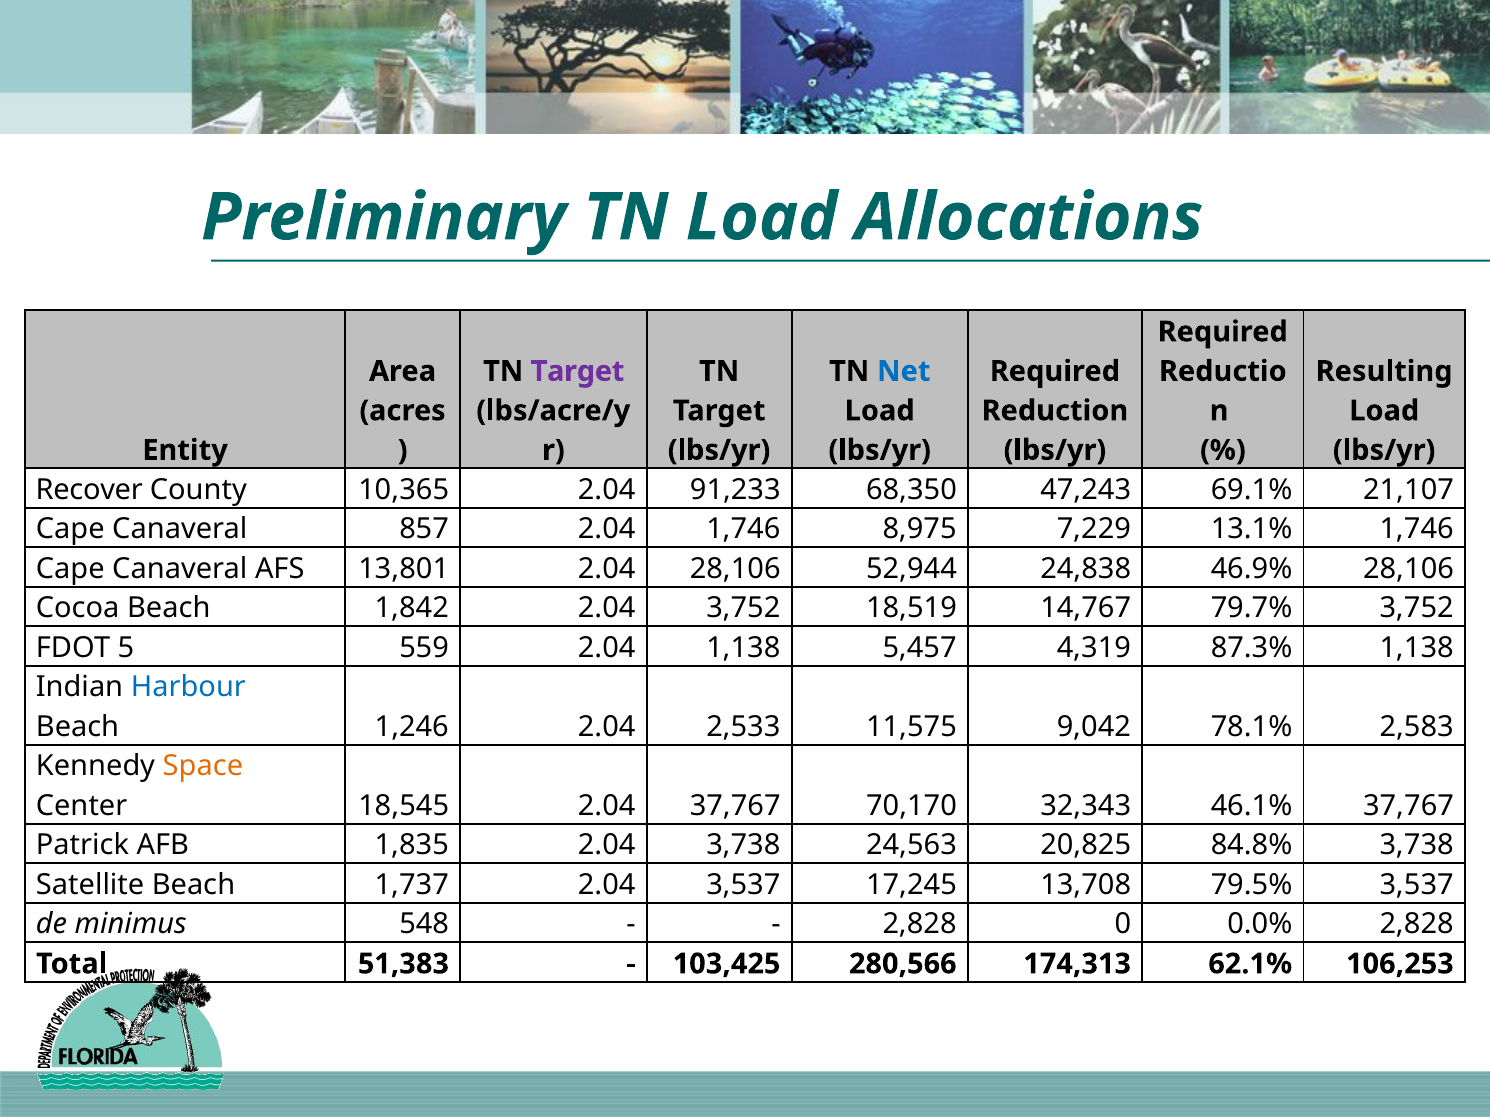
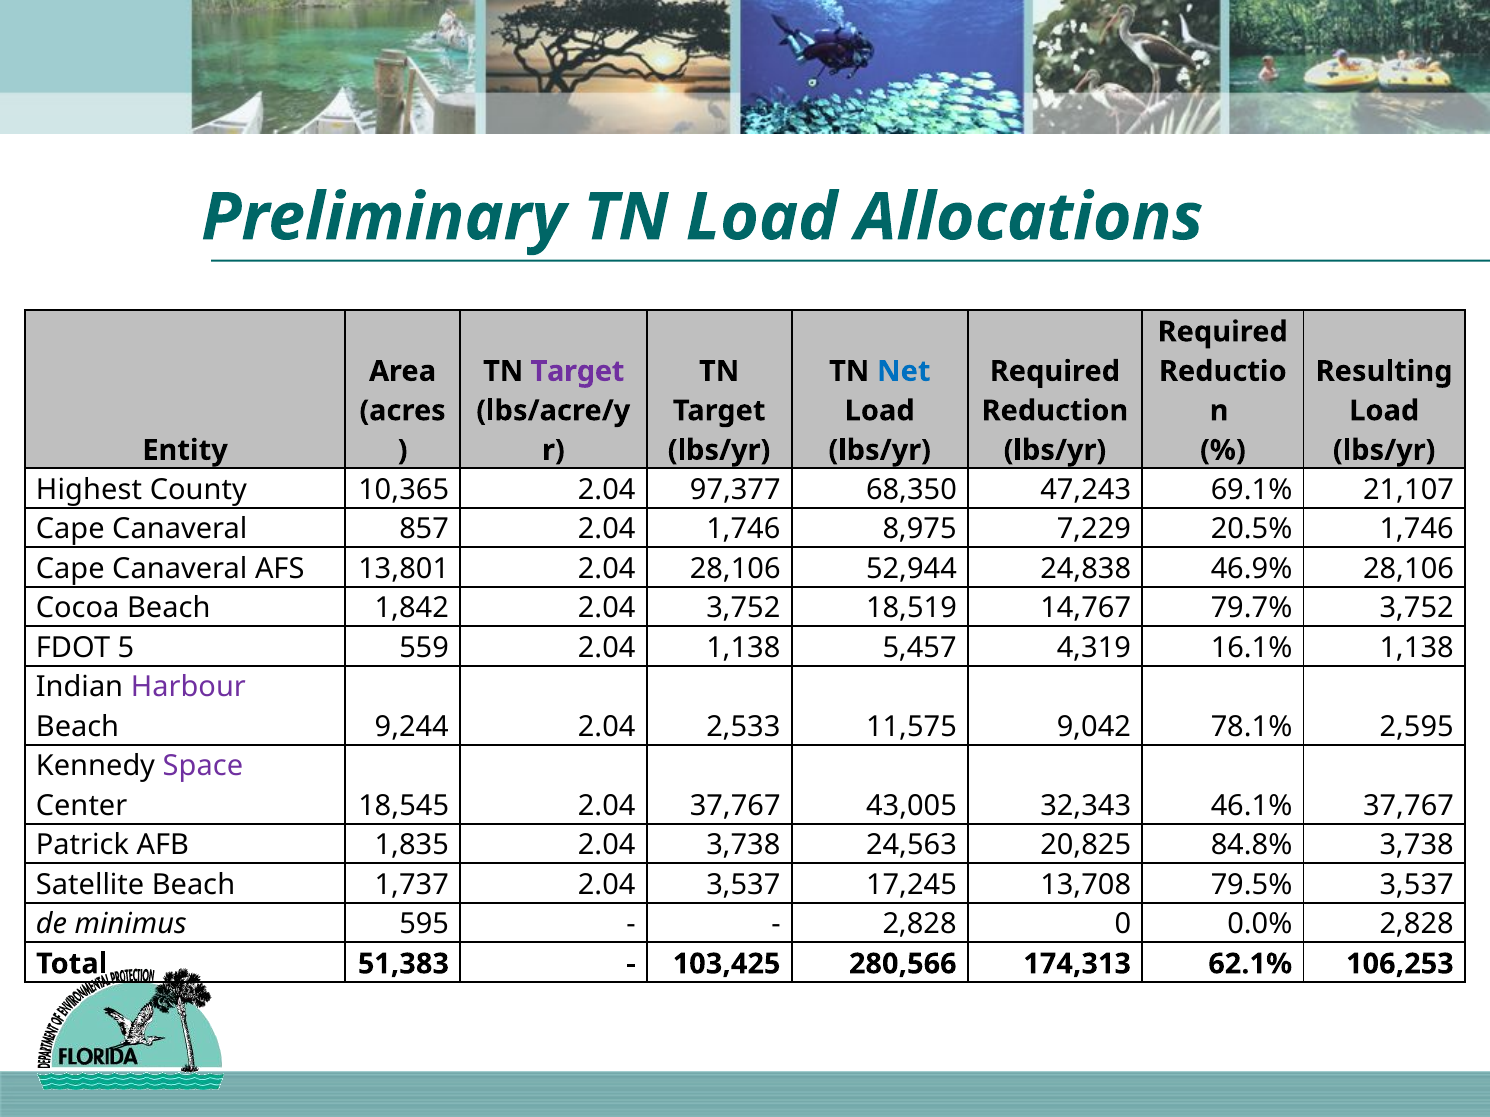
Recover: Recover -> Highest (89, 490)
91,233: 91,233 -> 97,377 (735, 490)
13.1%: 13.1% -> 20.5% (1252, 529)
87.3%: 87.3% -> 16.1% (1252, 648)
Harbour colour: blue -> purple (188, 688)
1,246: 1,246 -> 9,244 (412, 727)
2,583: 2,583 -> 2,595 (1417, 727)
Space colour: orange -> purple (203, 767)
70,170: 70,170 -> 43,005 (911, 806)
548: 548 -> 595 (424, 925)
